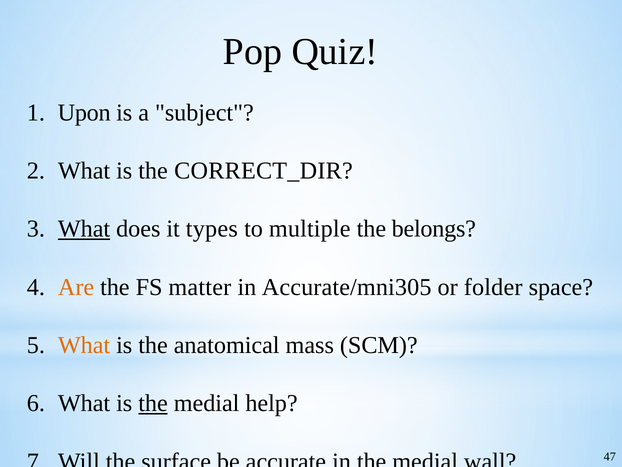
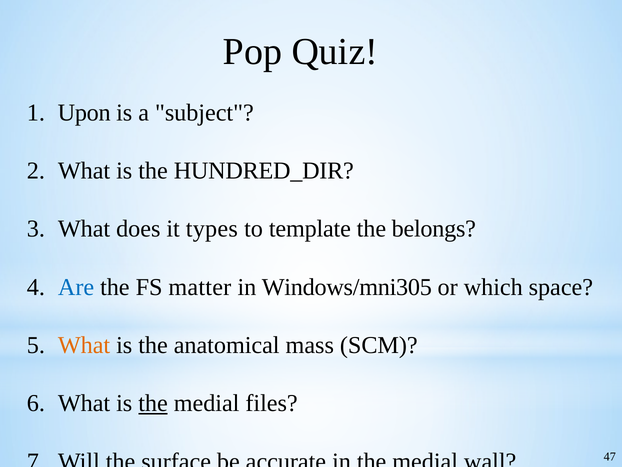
CORRECT_DIR: CORRECT_DIR -> HUNDRED_DIR (264, 171)
What underline: present -> none (84, 229)
multiple: multiple -> template (310, 229)
Are colour: orange -> blue (76, 287)
Accurate/mni305: Accurate/mni305 -> Windows/mni305 (347, 287)
folder: folder -> which (493, 287)
medial help: help -> files (272, 403)
